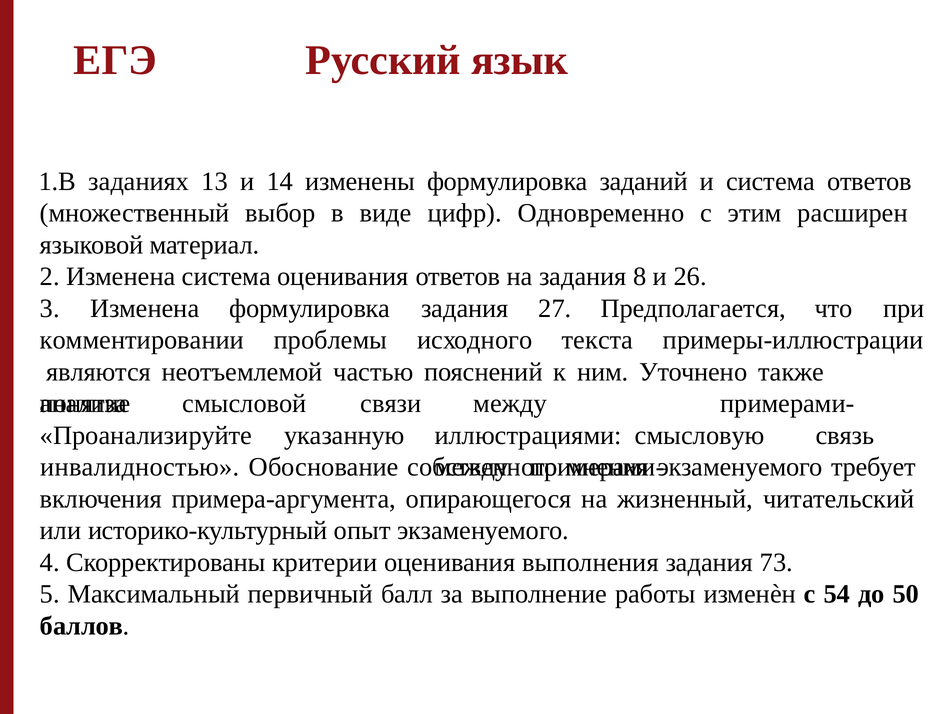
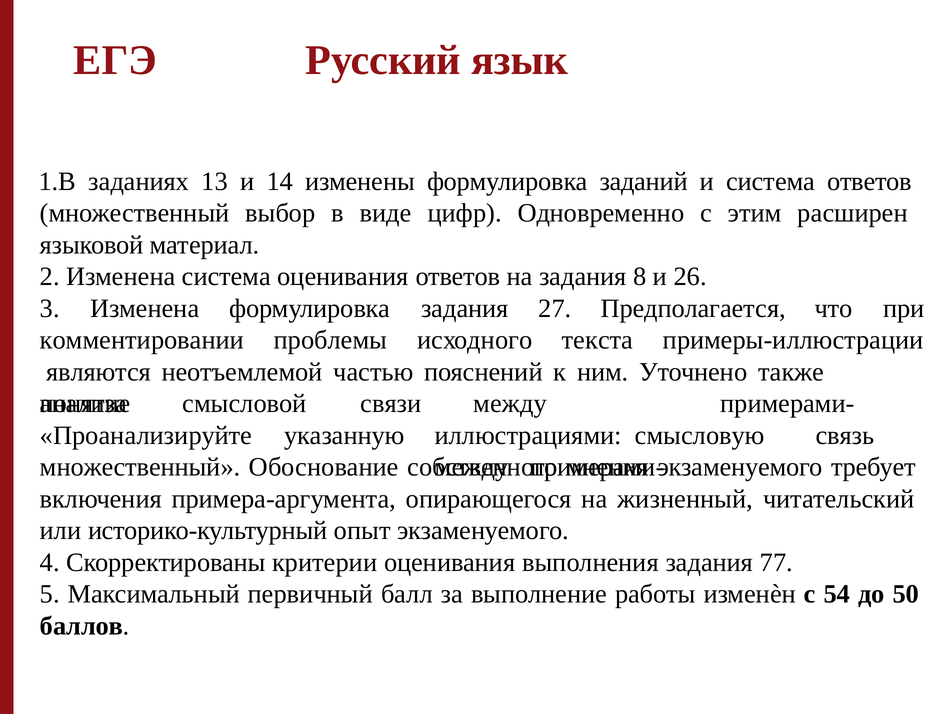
инвалидностью: инвалидностью -> множественный (140, 467)
73: 73 -> 77 (776, 562)
